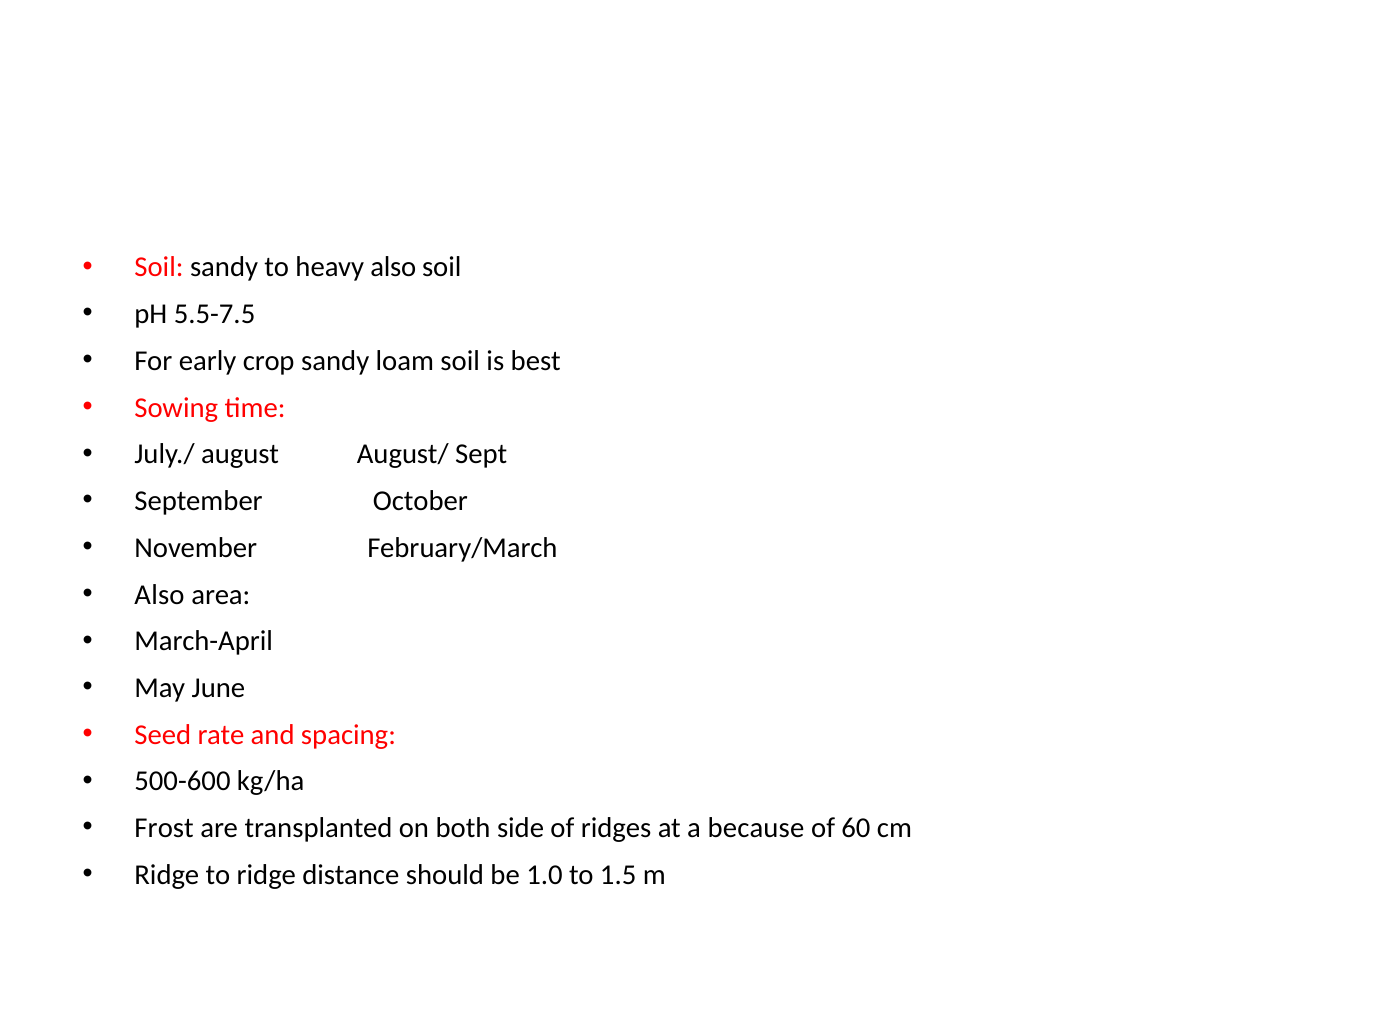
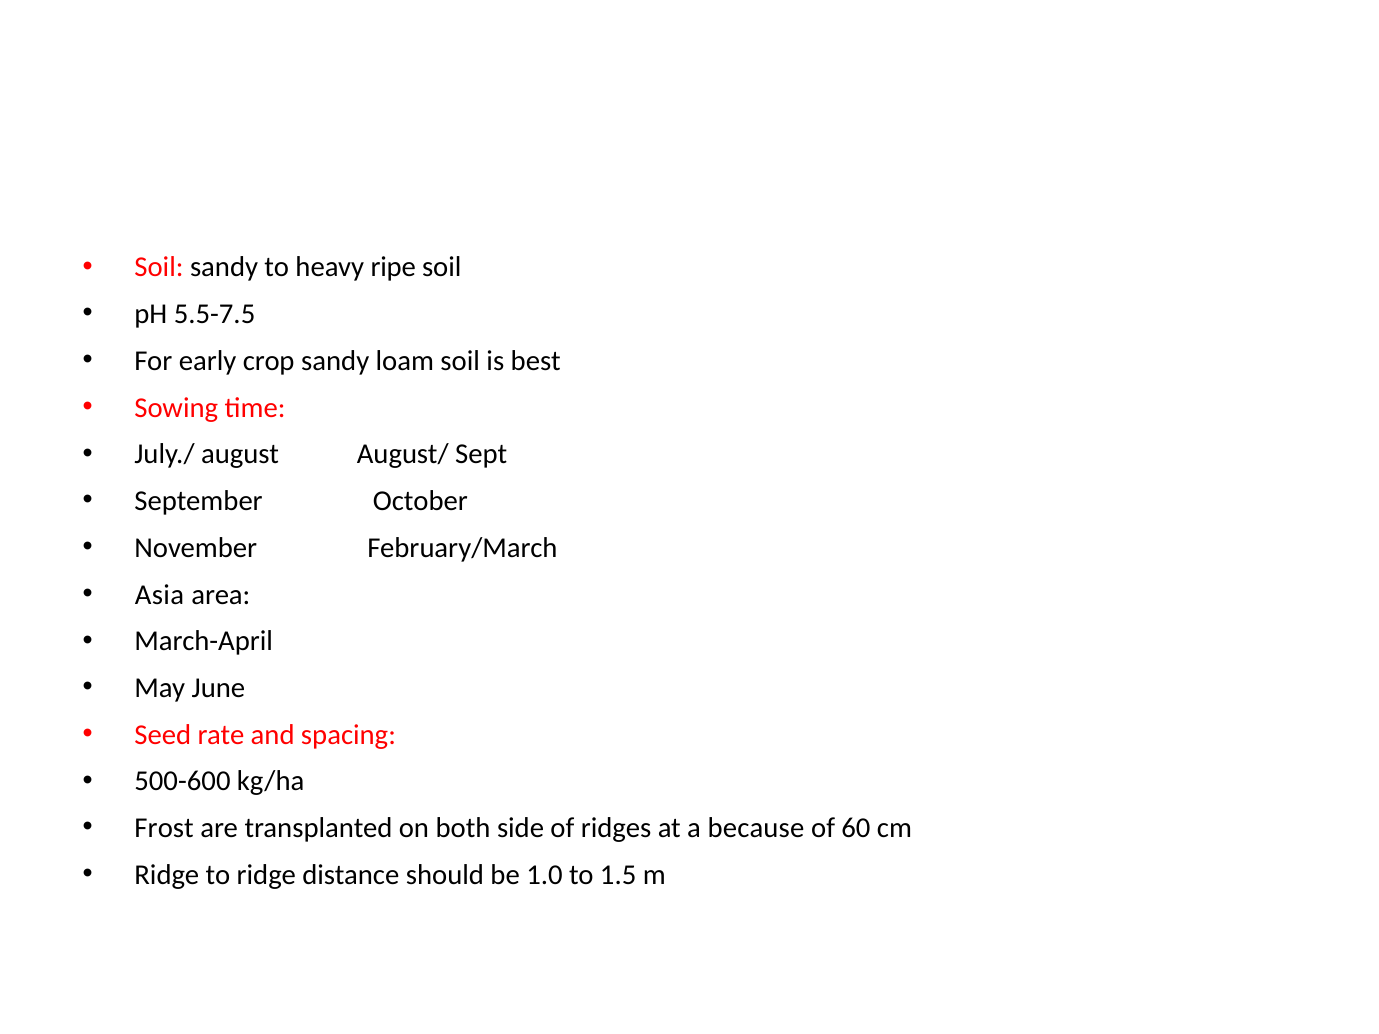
heavy also: also -> ripe (393, 267)
Also: Also -> Asia (160, 595)
